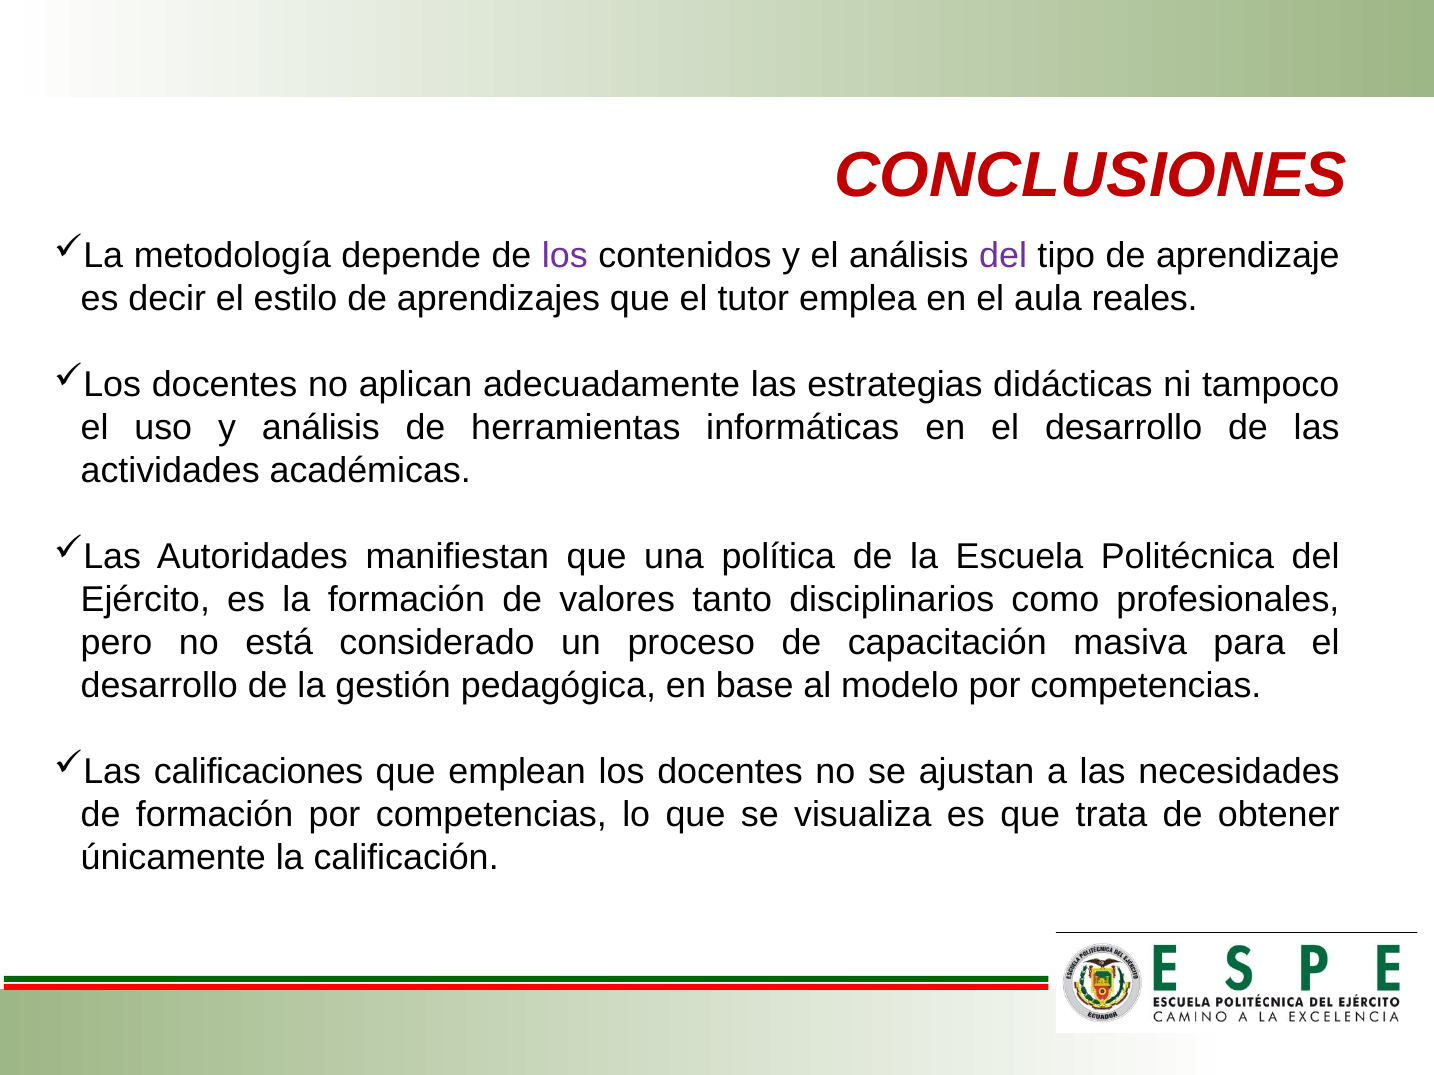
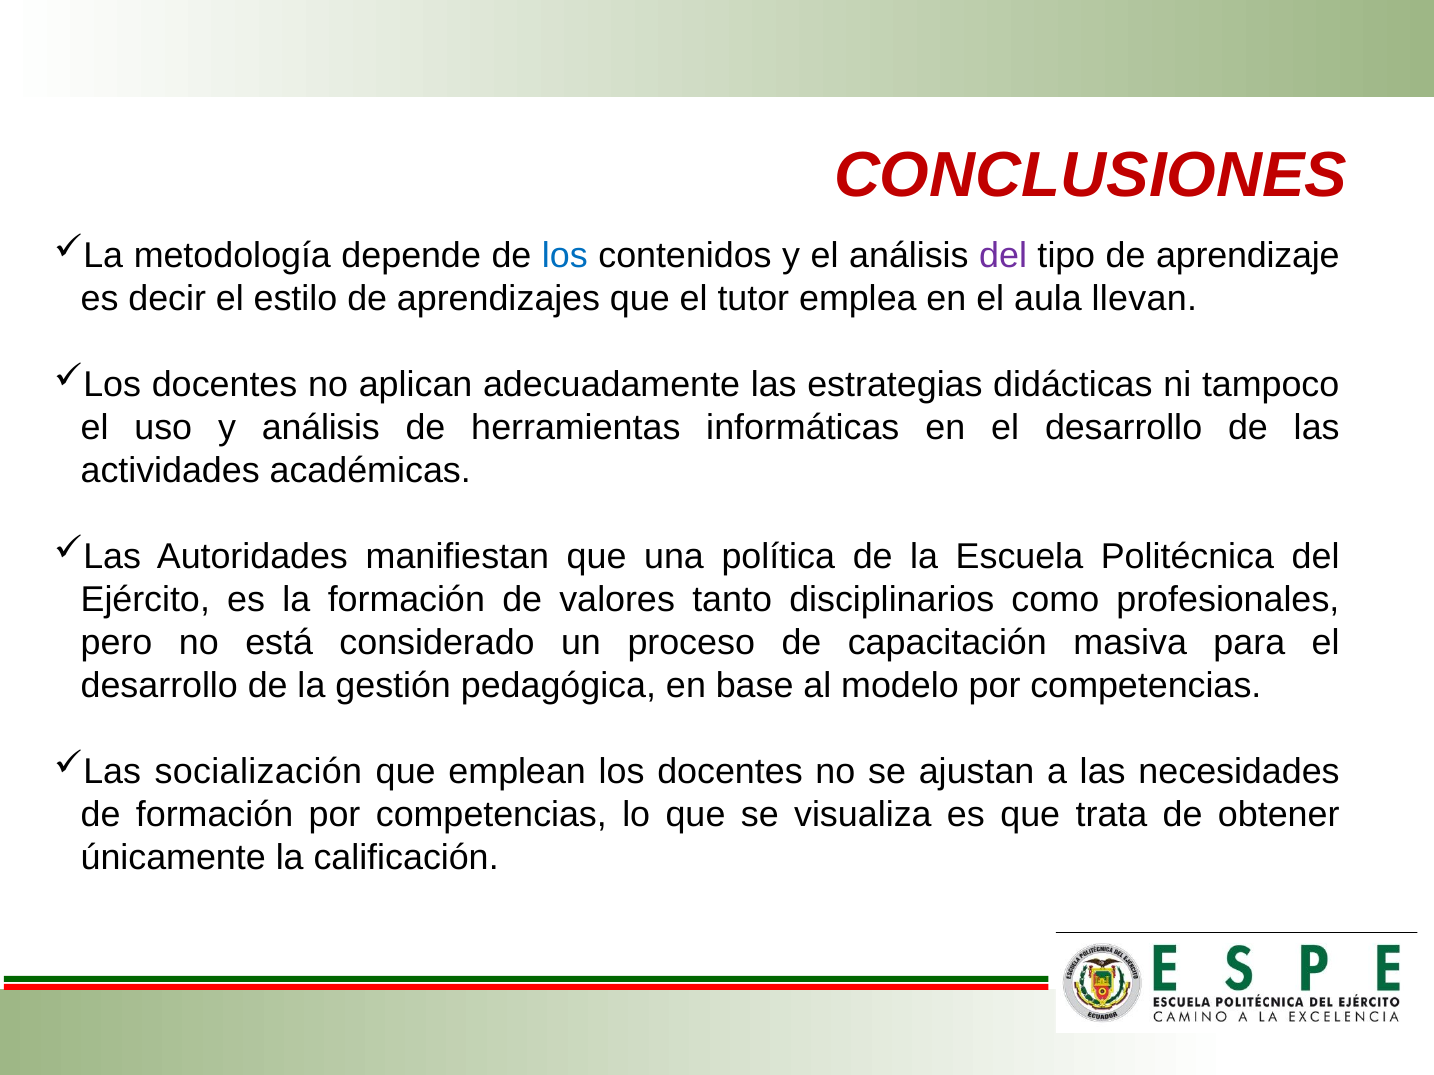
los colour: purple -> blue (565, 256)
reales: reales -> llevan (1144, 299)
calificaciones: calificaciones -> socialización (258, 772)
